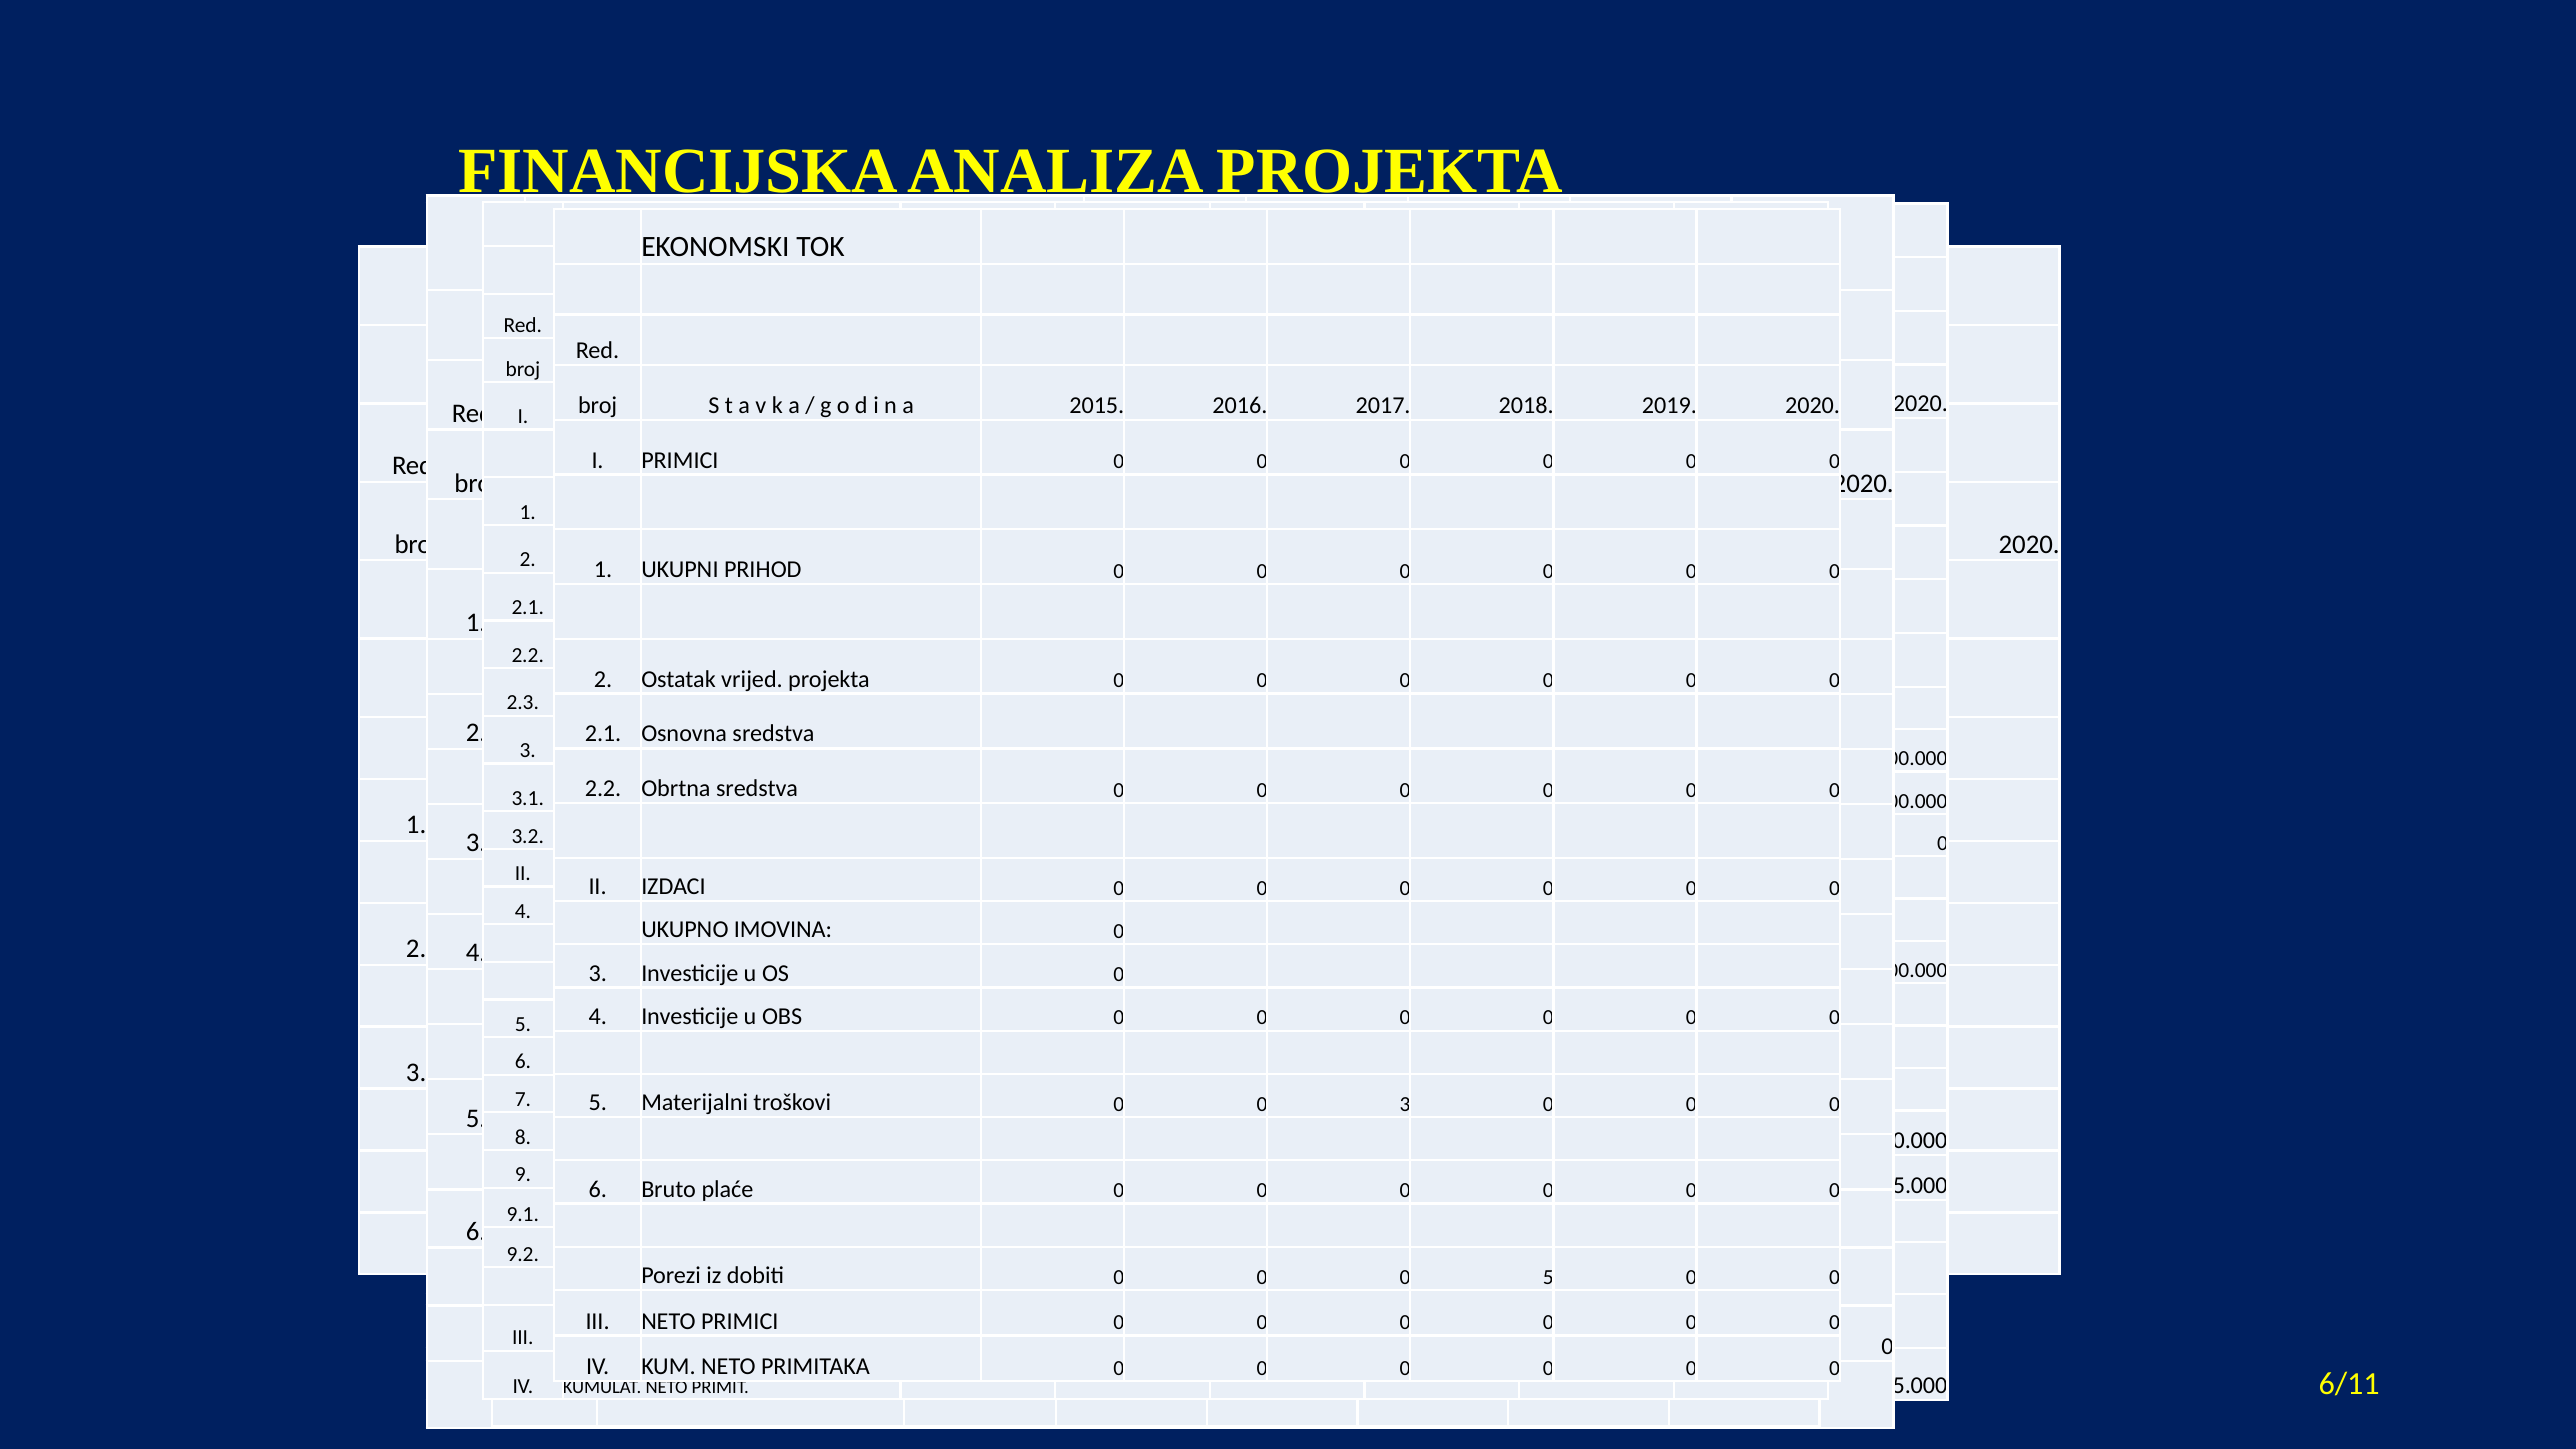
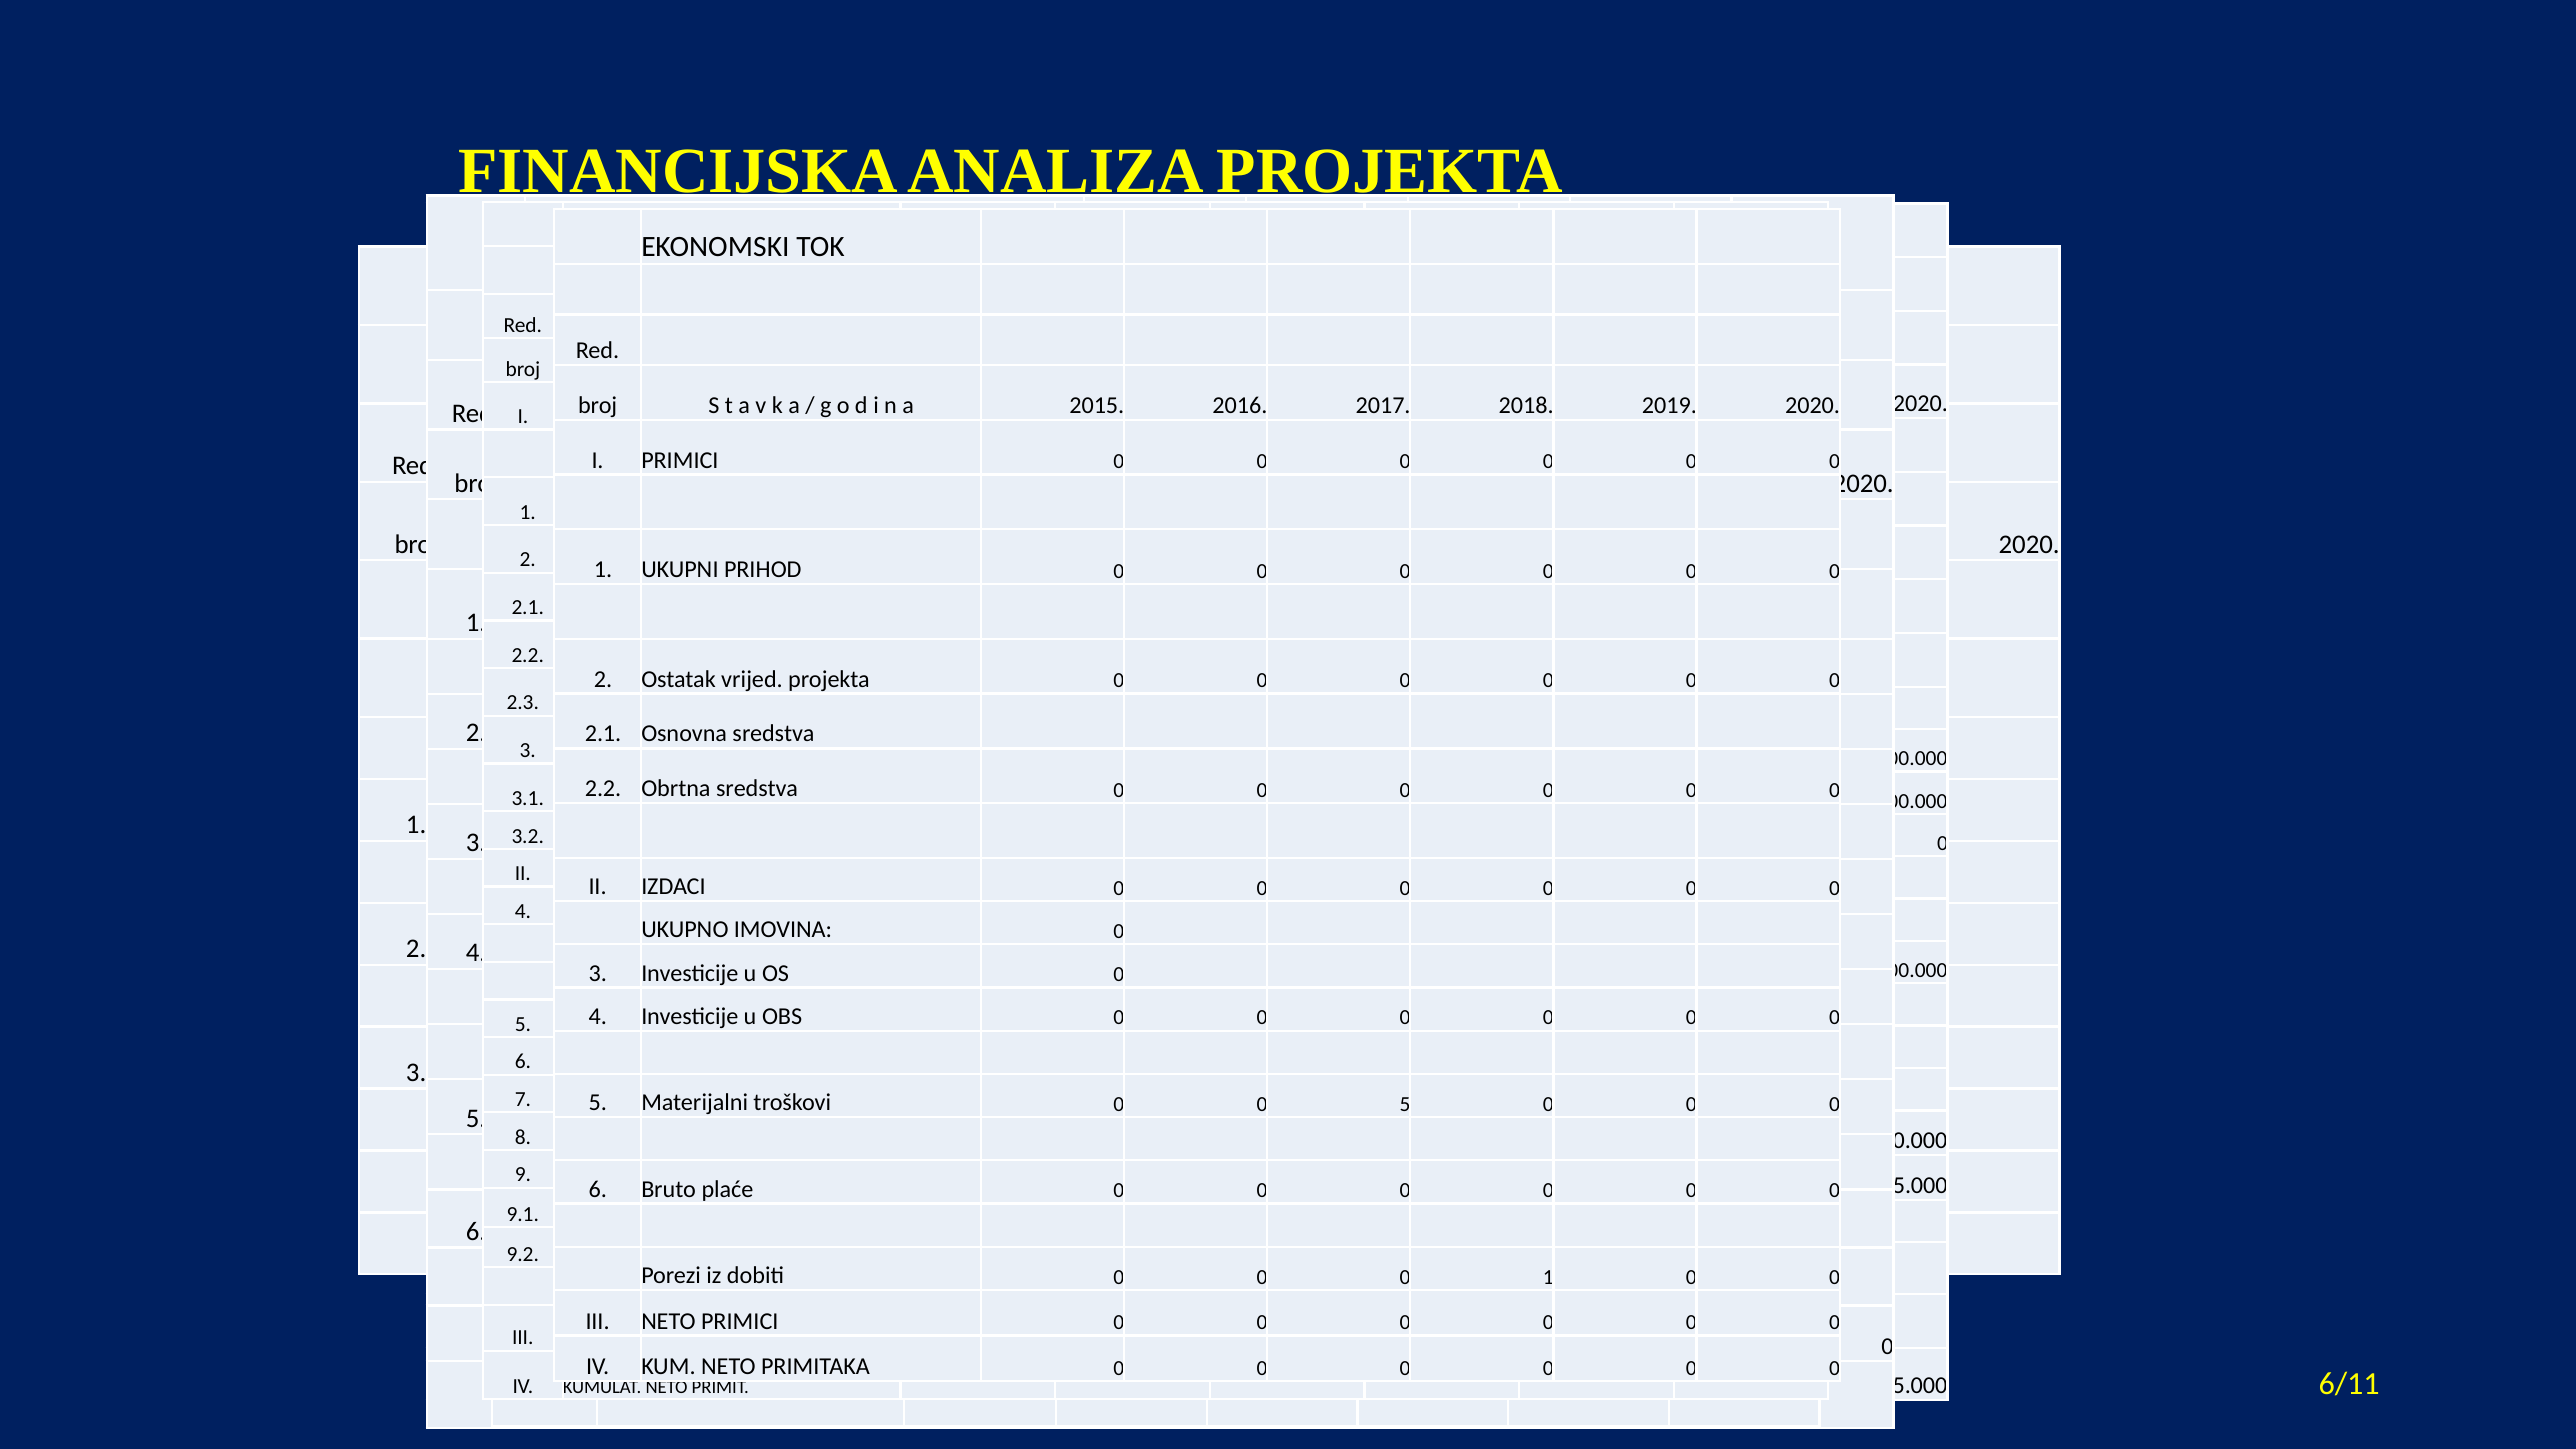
3: 3 -> 5 (1405, 1104)
5: 5 -> 1 (1548, 1277)
